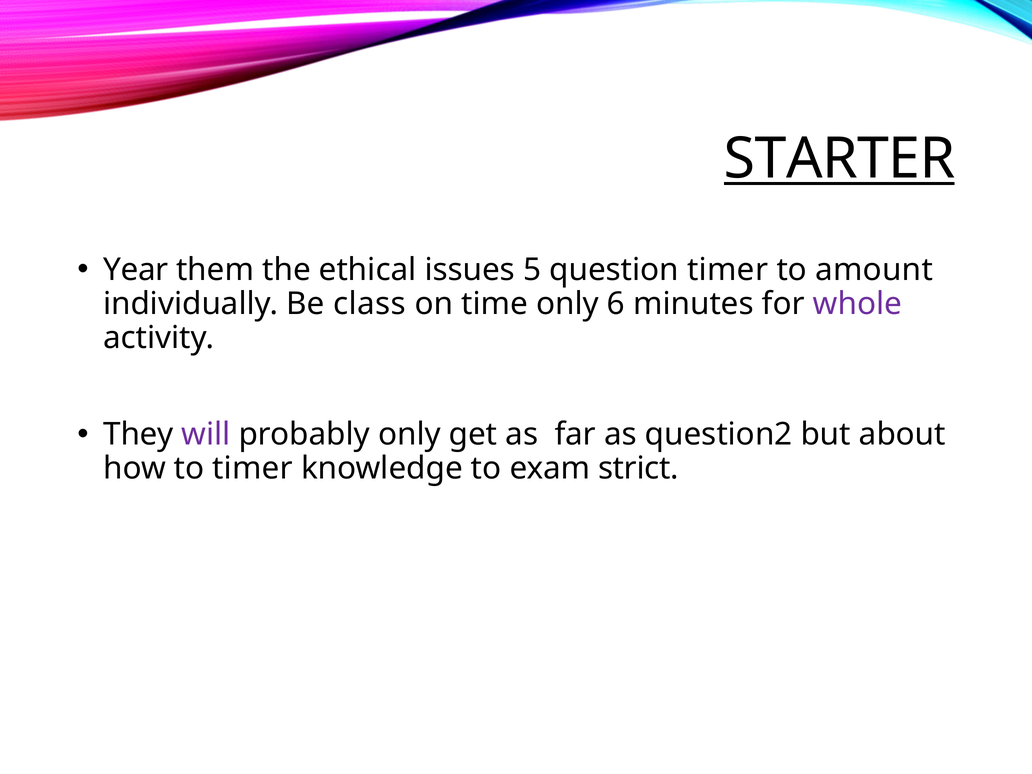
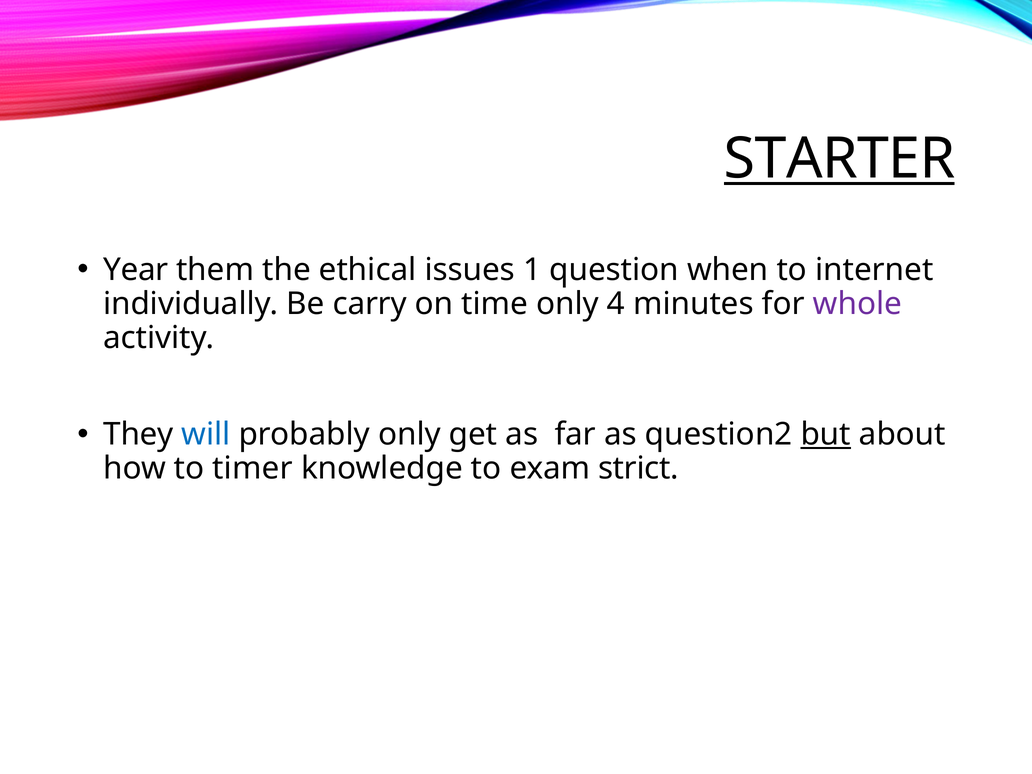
5: 5 -> 1 (532, 270)
question timer: timer -> when (728, 270)
amount: amount -> internet (874, 270)
class: class -> carry (370, 304)
6: 6 -> 4 (616, 304)
will colour: purple -> blue (206, 434)
but underline: none -> present (826, 434)
